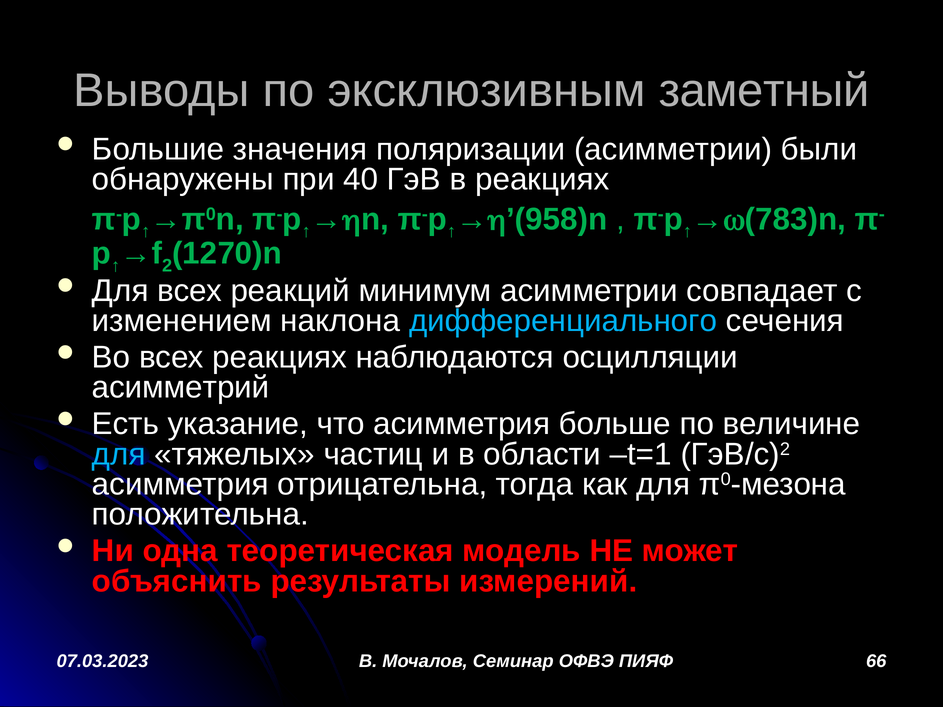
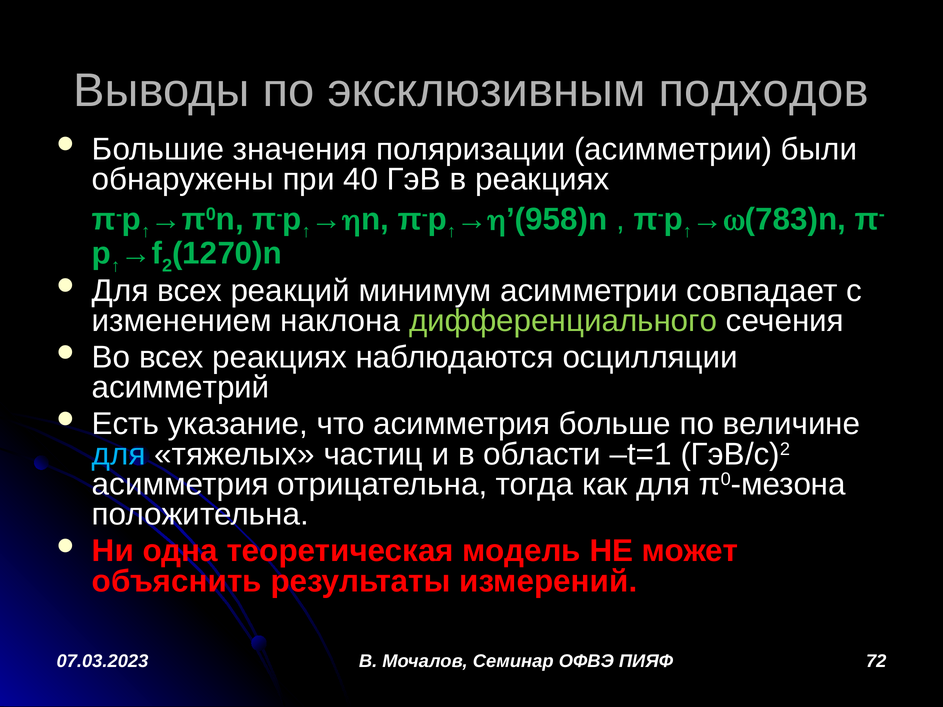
заметный: заметный -> подходов (764, 91)
дифференциального colour: light blue -> light green (563, 321)
66: 66 -> 72 (876, 661)
